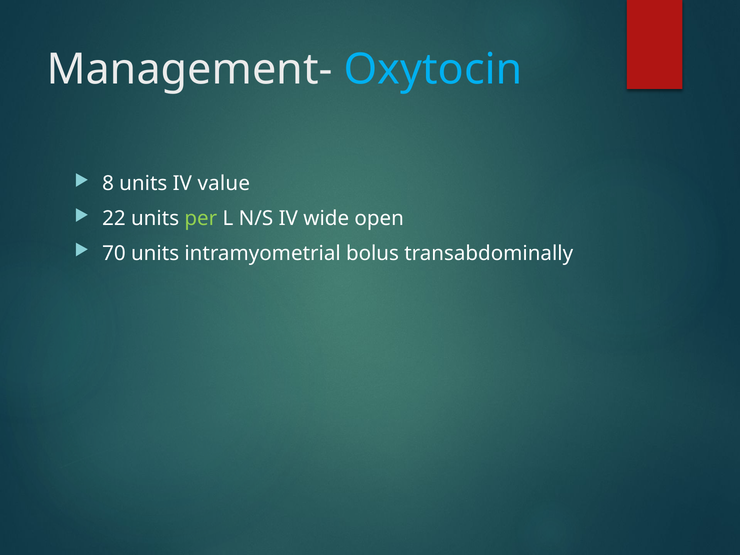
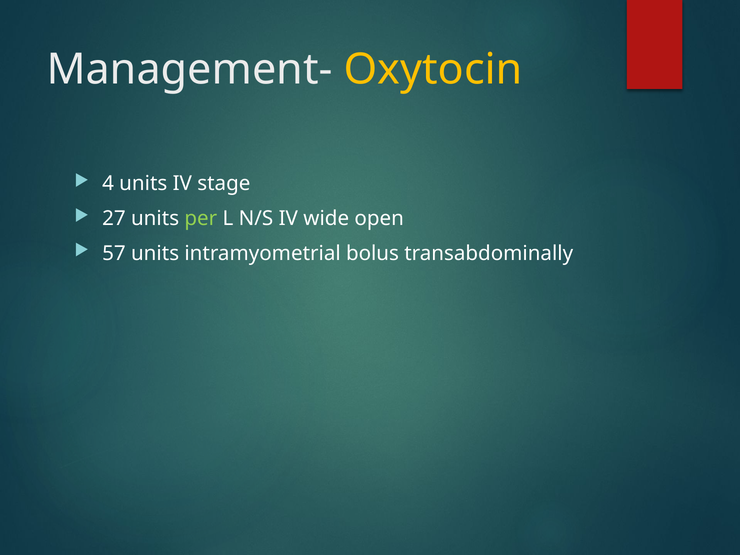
Oxytocin colour: light blue -> yellow (433, 69)
8: 8 -> 4 (108, 184)
value: value -> stage (224, 184)
22: 22 -> 27 (114, 219)
70: 70 -> 57 (114, 254)
